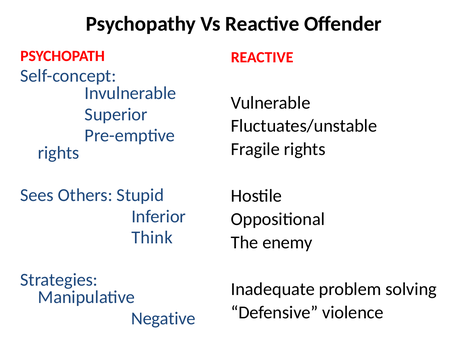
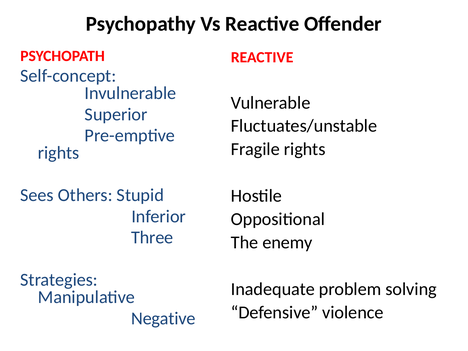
Think: Think -> Three (152, 238)
